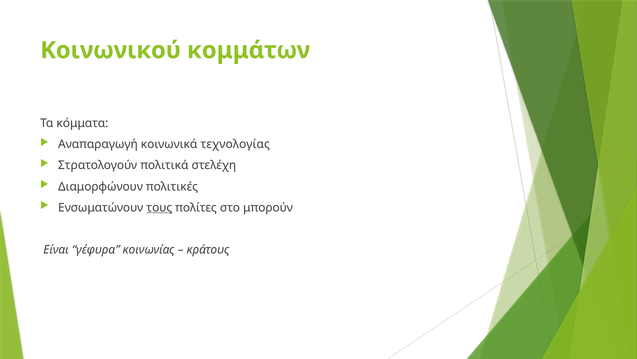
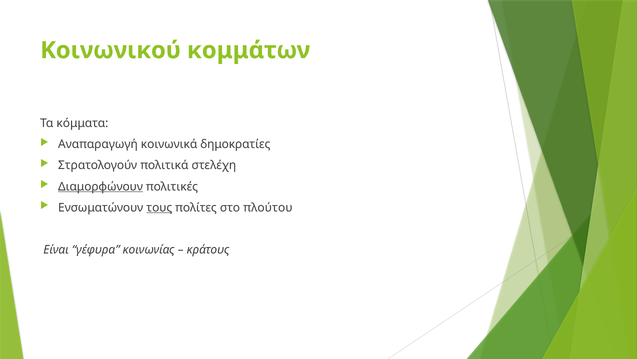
τεχνολογίας: τεχνολογίας -> δημοκρατίες (235, 144)
Διαμορφώνουν underline: none -> present (101, 186)
μπορούν: μπορούν -> πλούτου (268, 207)
